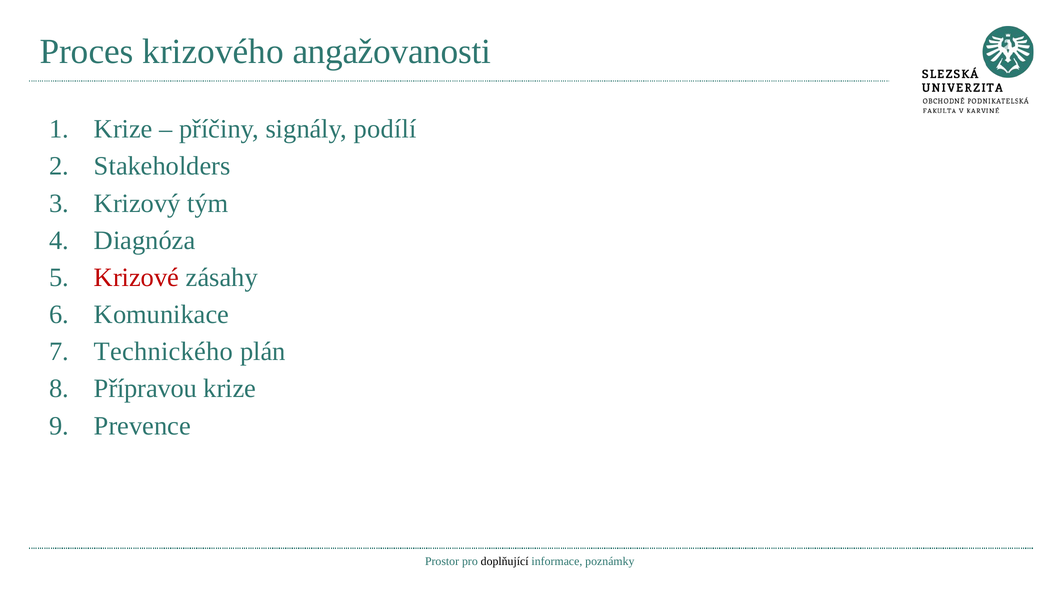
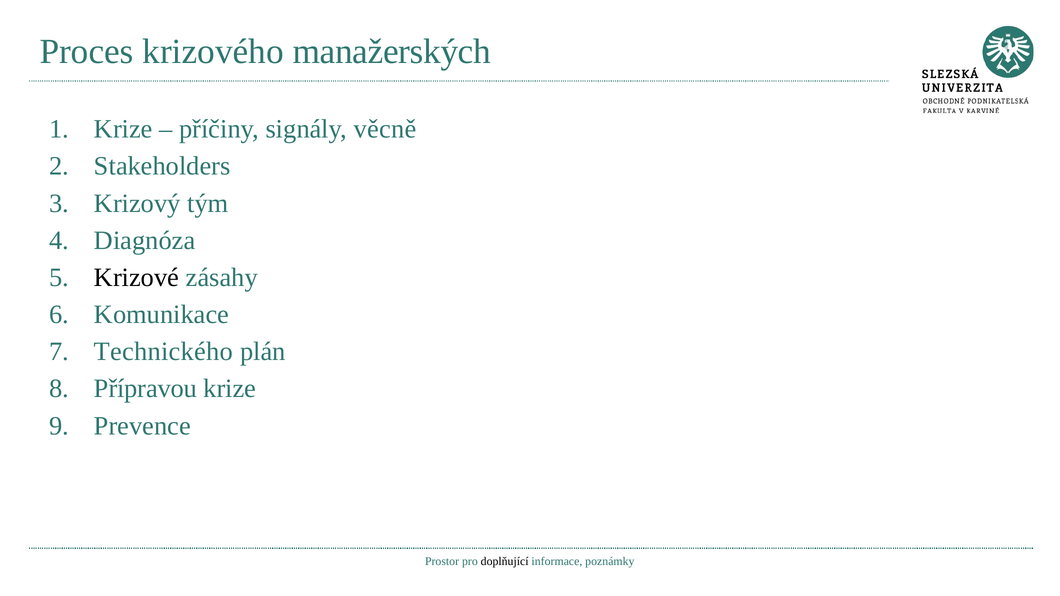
angažovanosti: angažovanosti -> manažerských (392, 52)
podílí: podílí -> věcně (385, 129)
Krizové colour: red -> black (137, 278)
